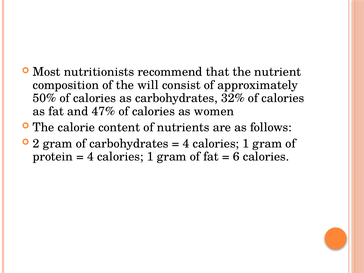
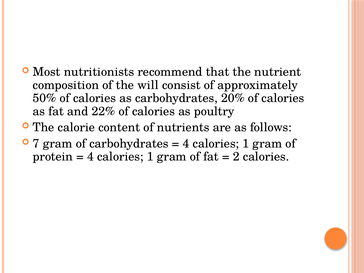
32%: 32% -> 20% (233, 98)
47%: 47% -> 22% (103, 111)
women: women -> poultry (214, 111)
2: 2 -> 7 (36, 144)
6: 6 -> 2 (236, 157)
